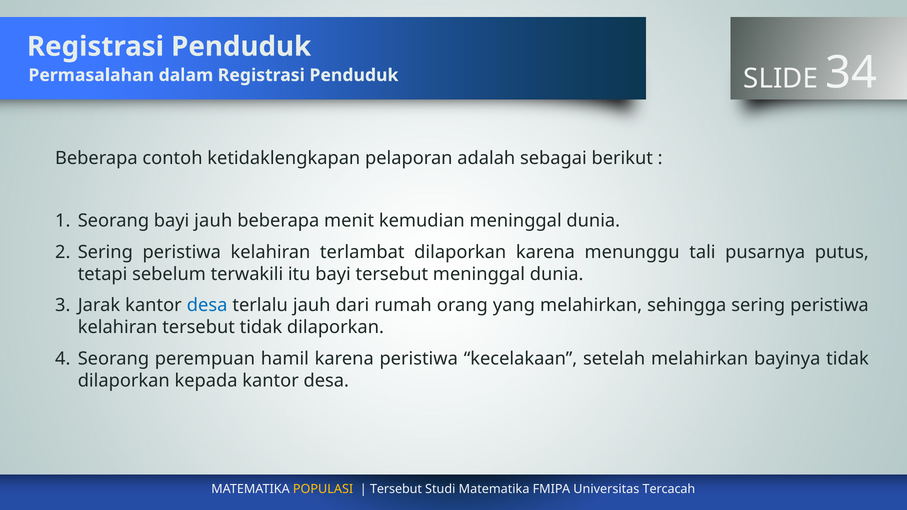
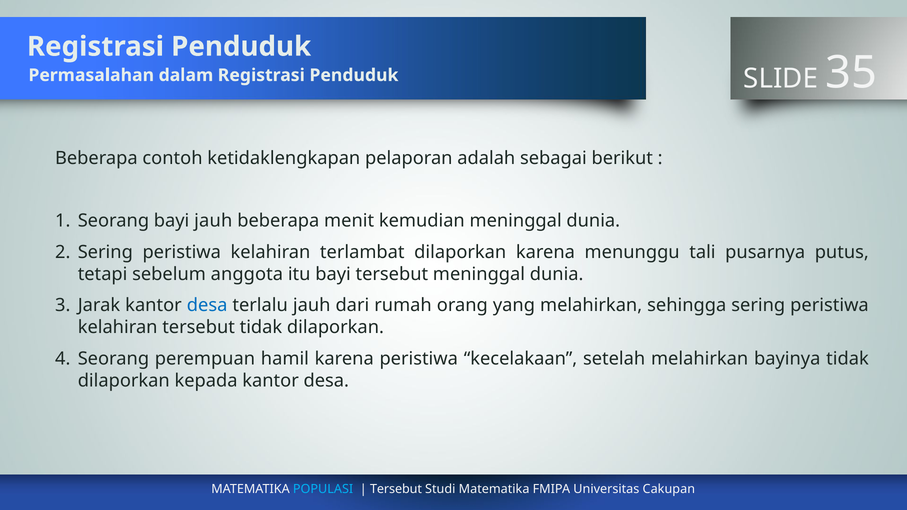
34: 34 -> 35 (851, 73)
terwakili: terwakili -> anggota (247, 274)
POPULASI colour: yellow -> light blue (323, 489)
Tercacah: Tercacah -> Cakupan (669, 489)
